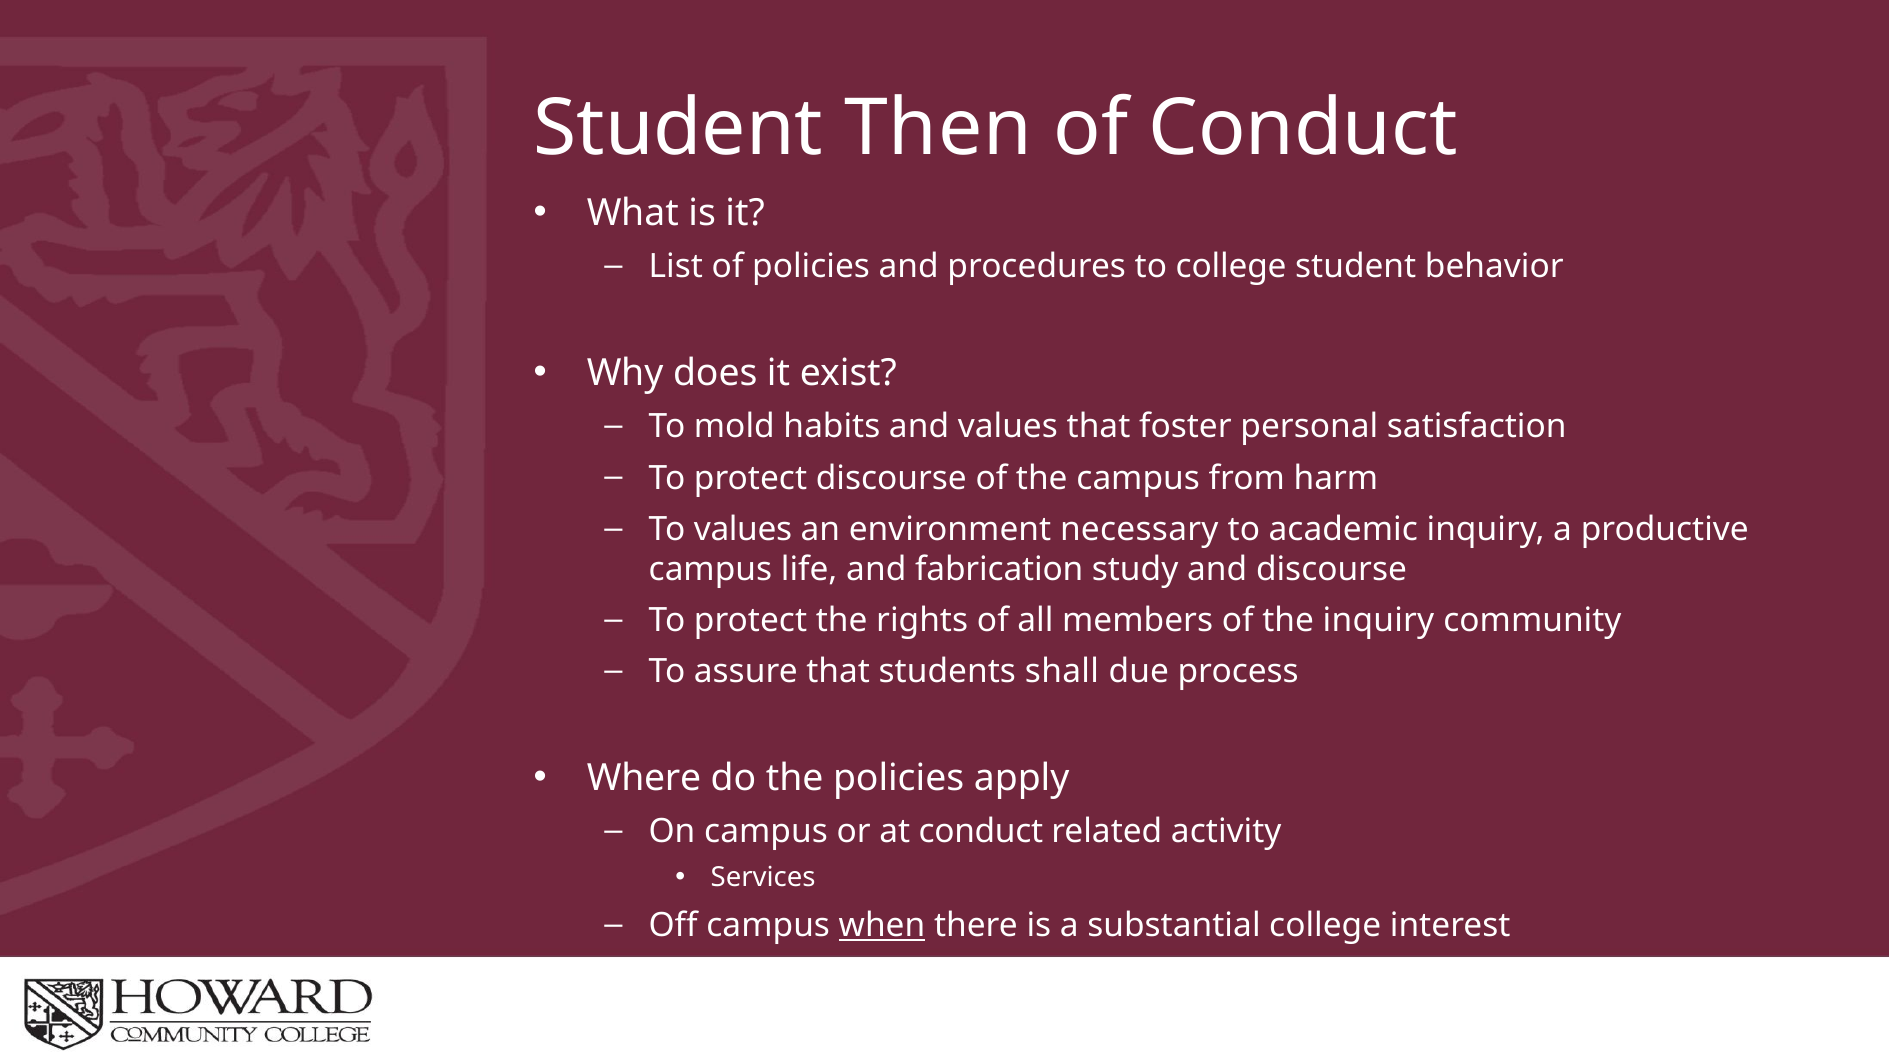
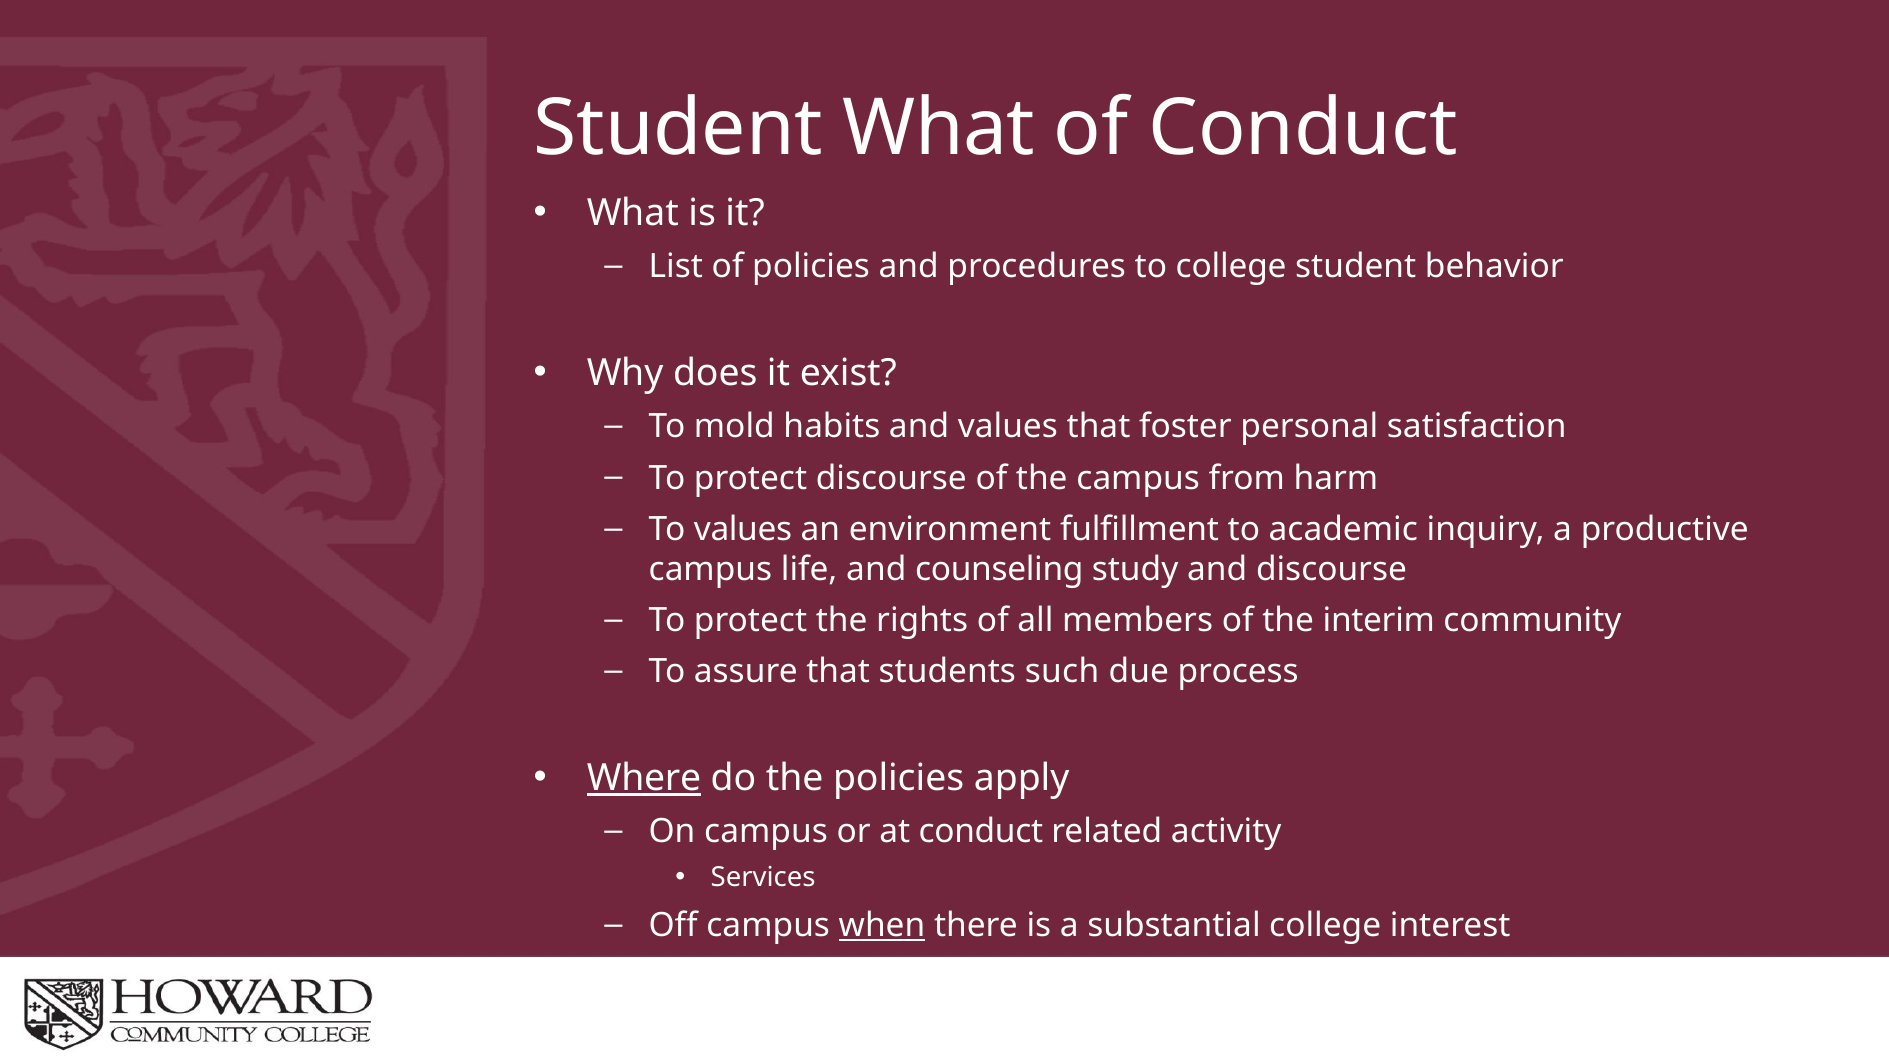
Student Then: Then -> What (939, 128)
necessary: necessary -> fulfillment (1140, 529)
fabrication: fabrication -> counseling (999, 569)
the inquiry: inquiry -> interim (1379, 620)
shall: shall -> such (1062, 672)
Where underline: none -> present (644, 778)
